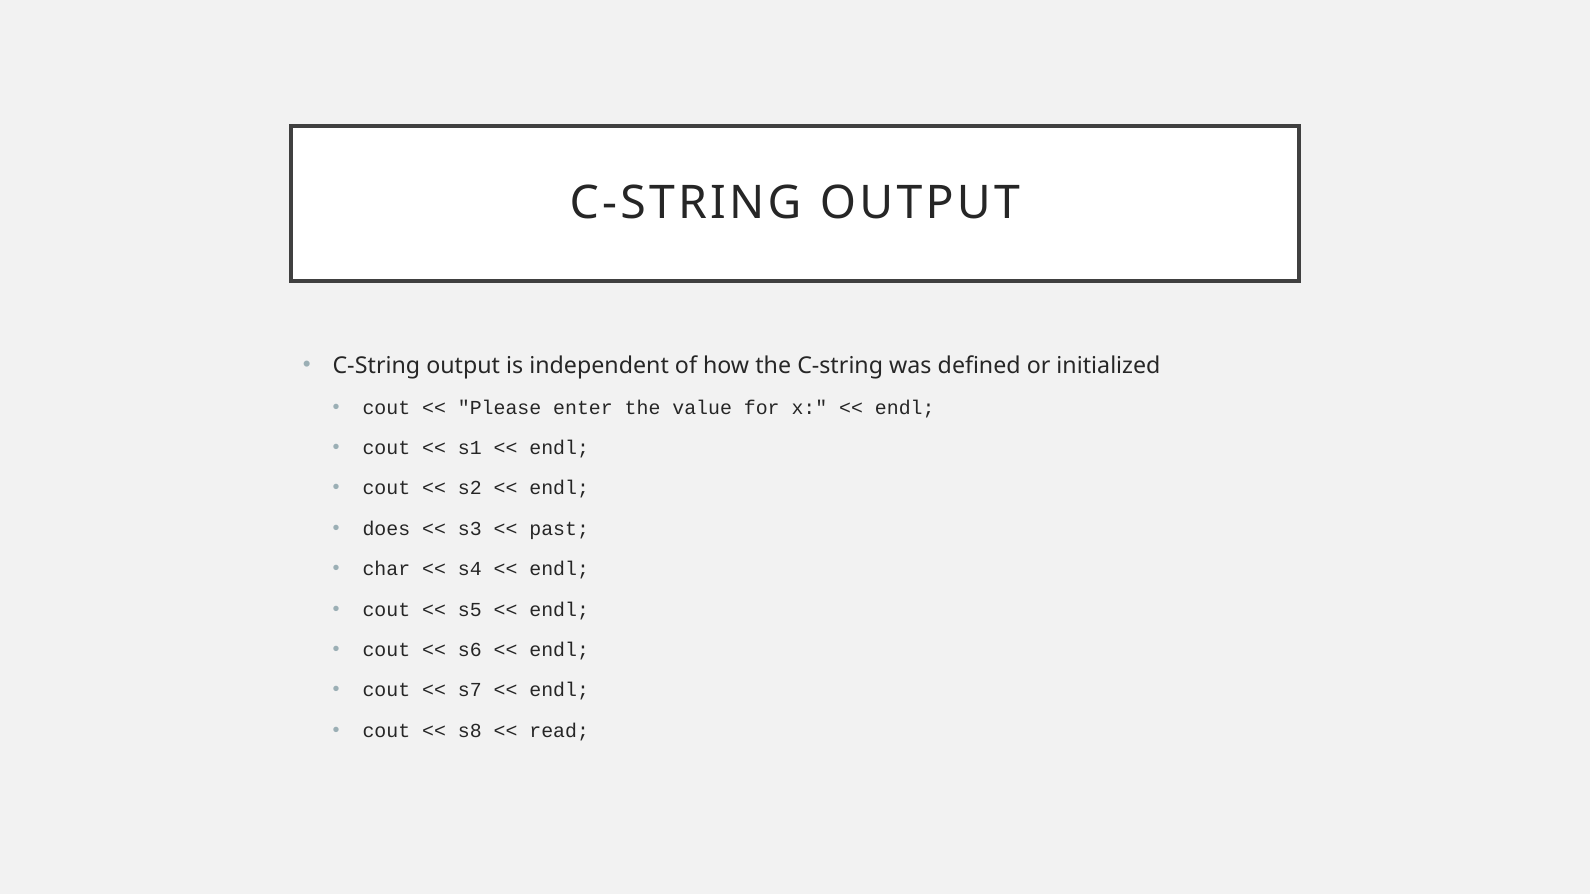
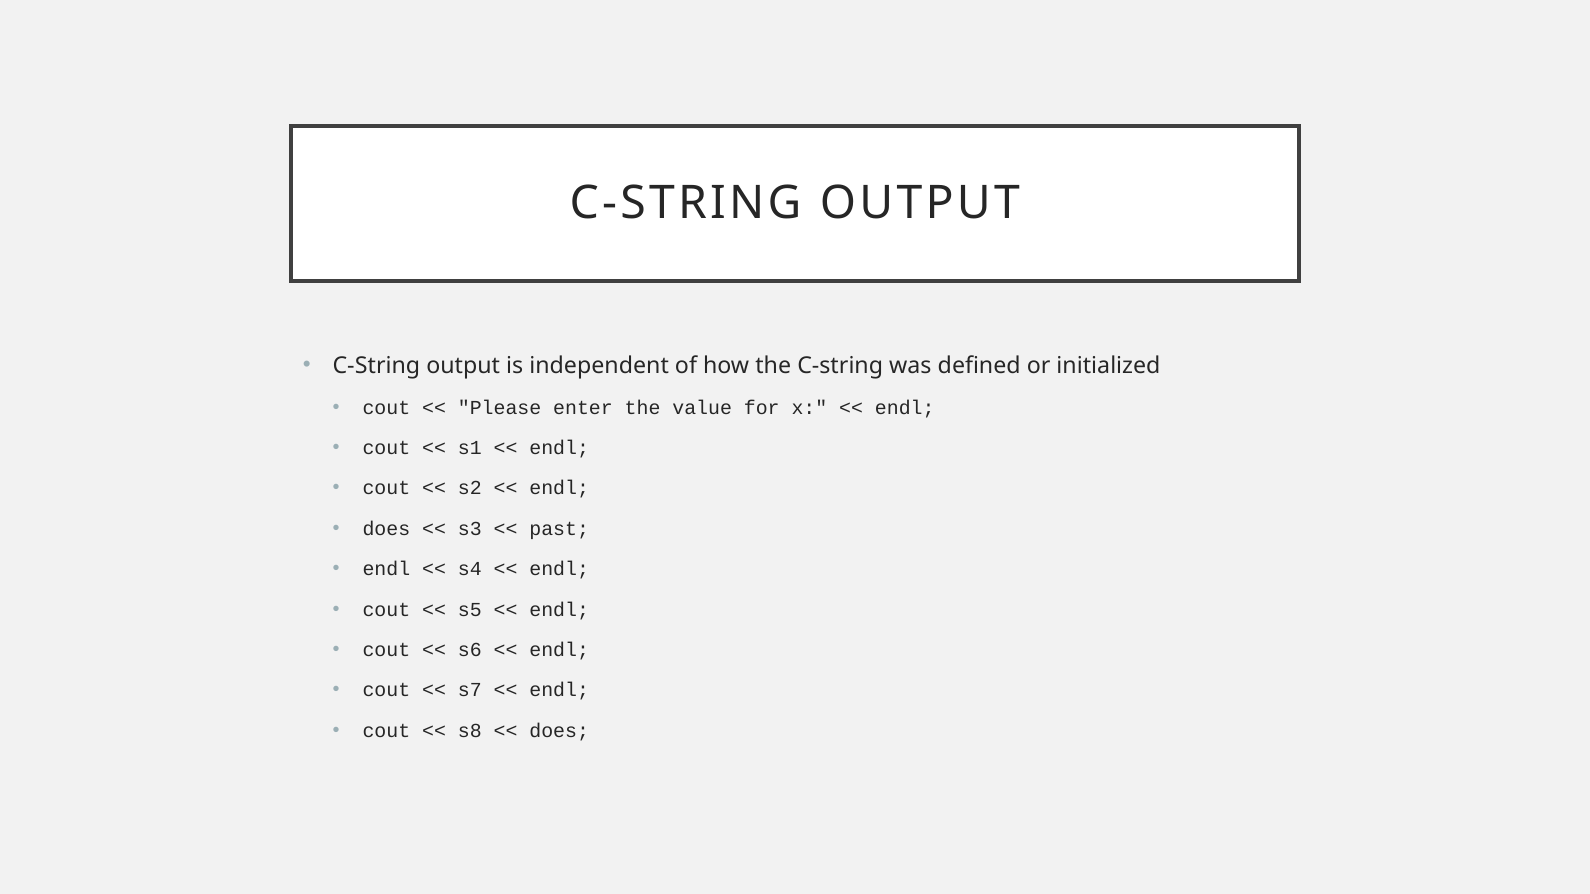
char: char -> endl (386, 569)
read: read -> does (559, 731)
